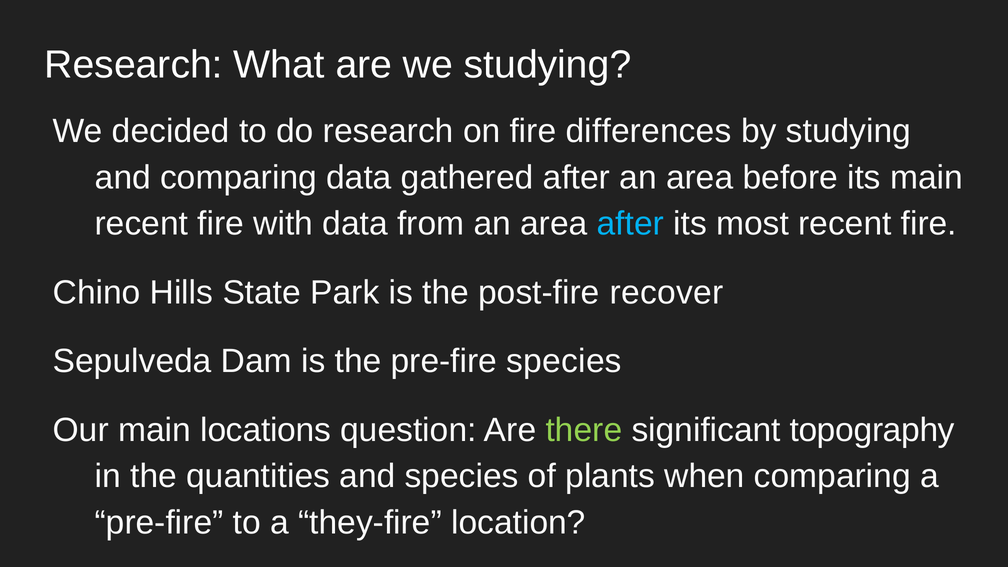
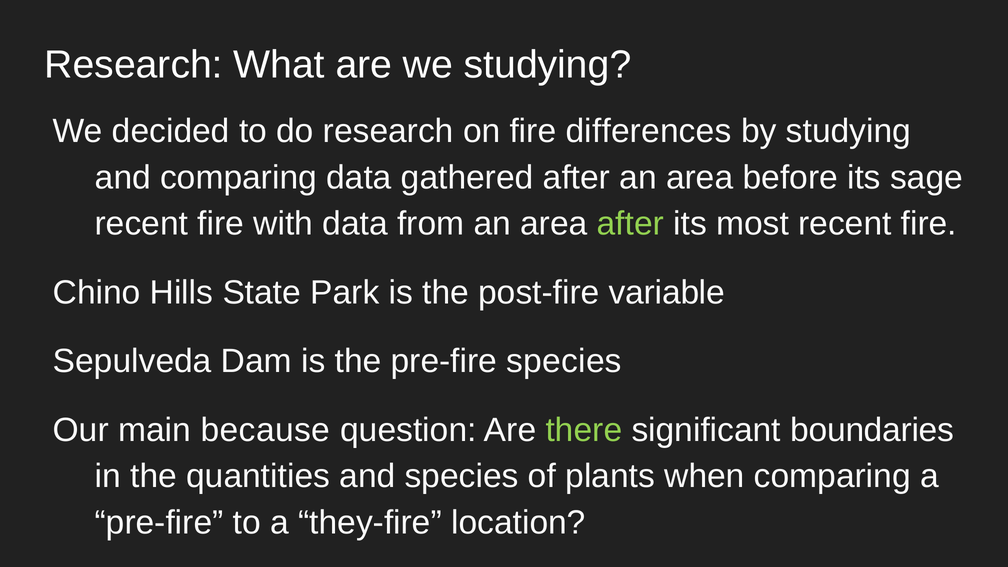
its main: main -> sage (927, 177)
after colour: light blue -> light green (630, 224)
recover: recover -> variable (667, 293)
locations: locations -> because (265, 430)
topography: topography -> boundaries (872, 430)
